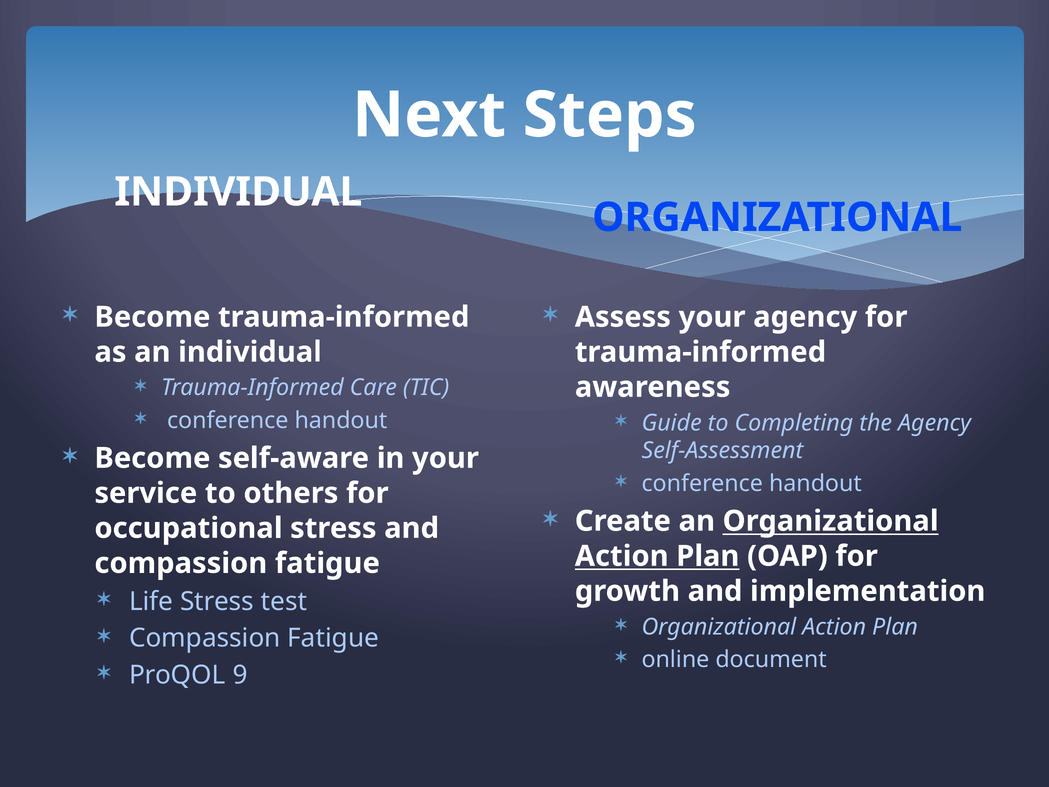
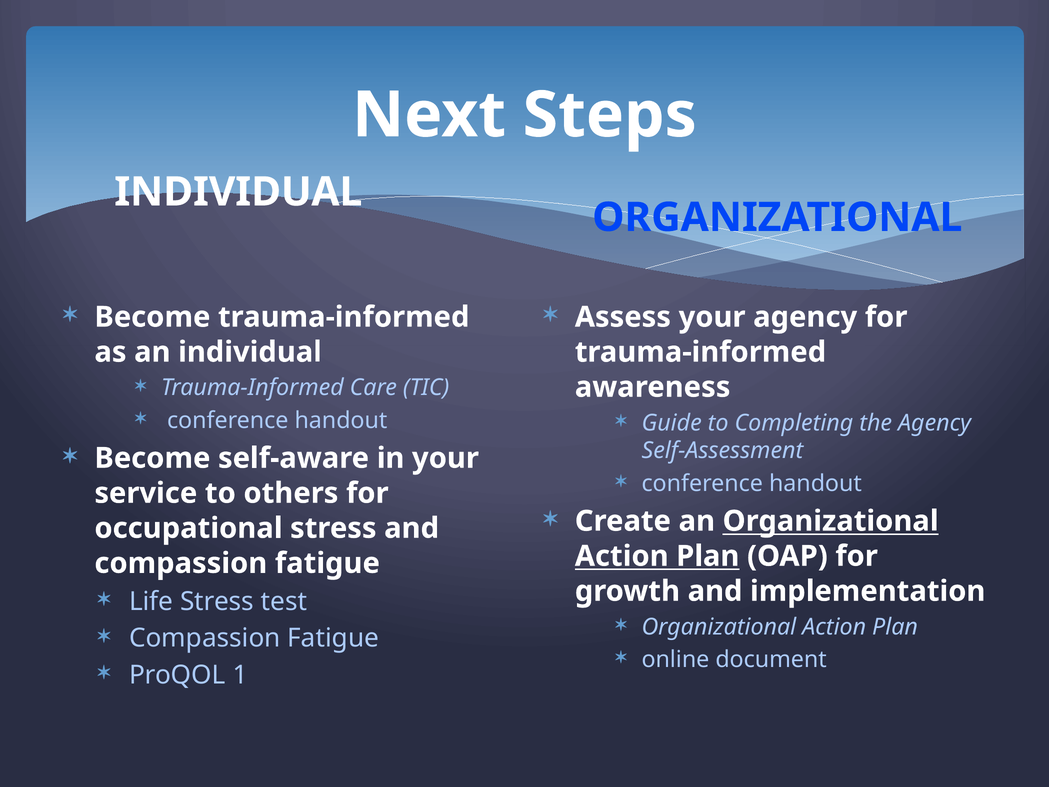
9: 9 -> 1 (240, 675)
